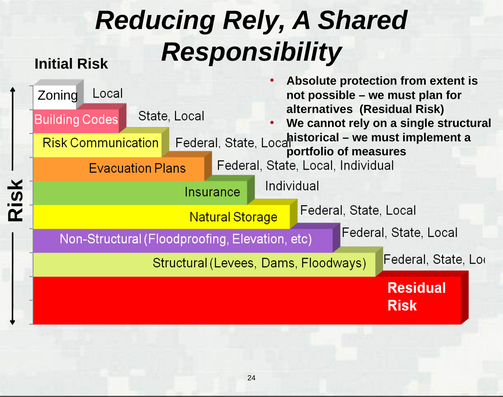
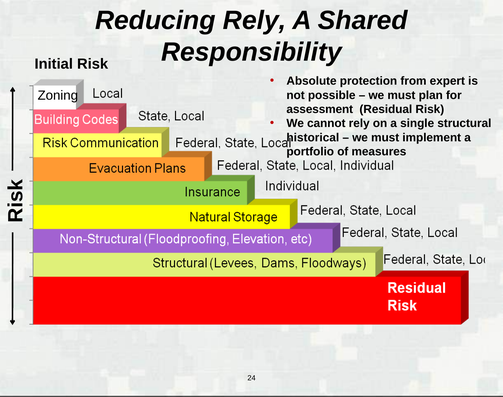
extent: extent -> expert (447, 81)
alternatives: alternatives -> assessment (320, 109)
